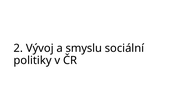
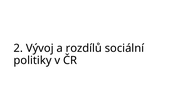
smyslu: smyslu -> rozdílů (84, 48)
